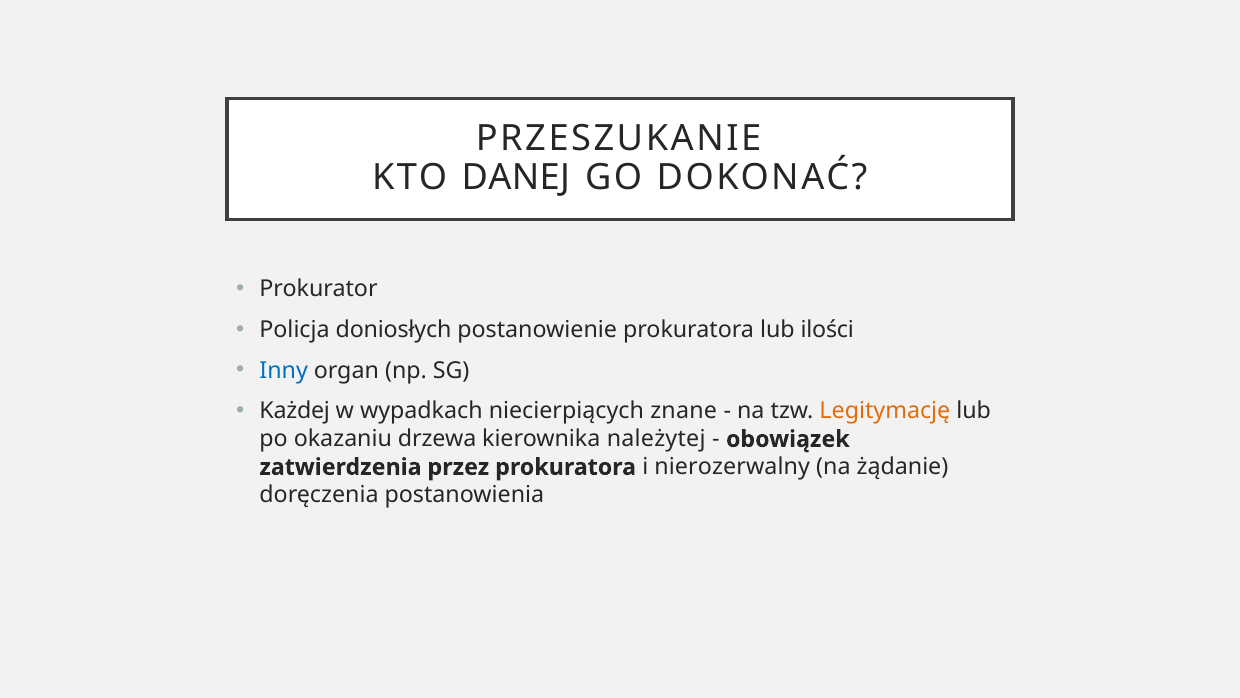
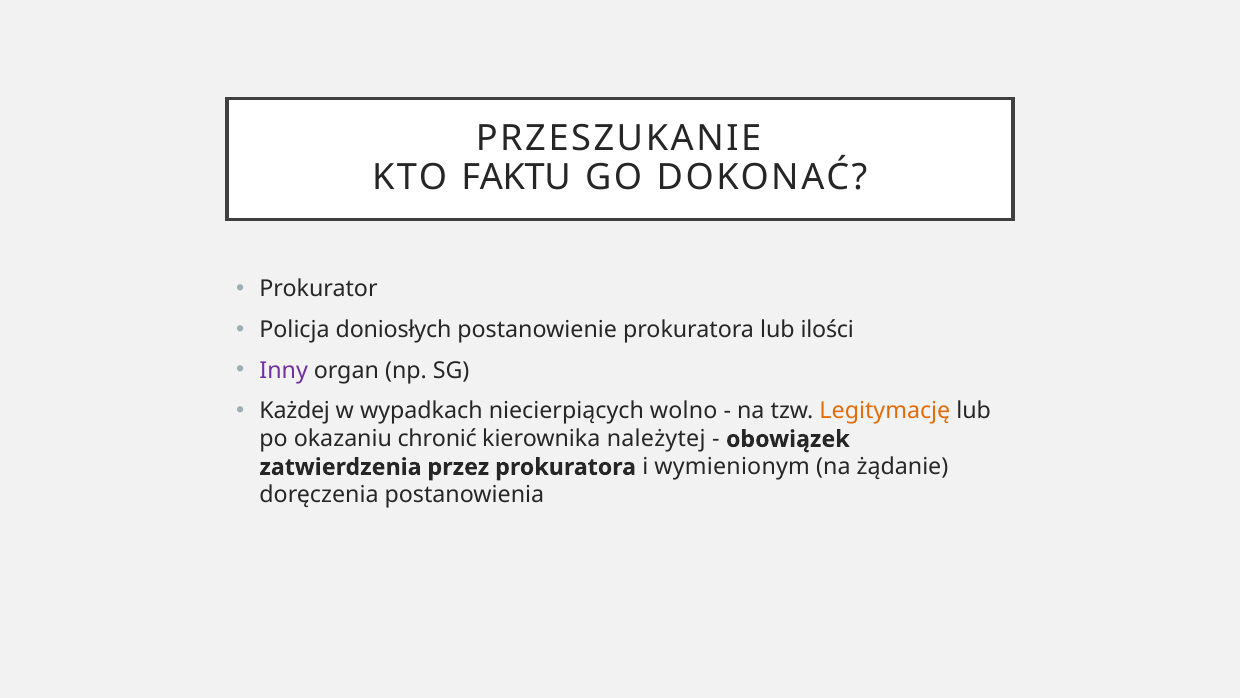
DANEJ: DANEJ -> FAKTU (516, 178)
Inny colour: blue -> purple (284, 370)
znane: znane -> wolno (684, 411)
drzewa: drzewa -> chronić (437, 439)
nierozerwalny: nierozerwalny -> wymienionym (732, 467)
